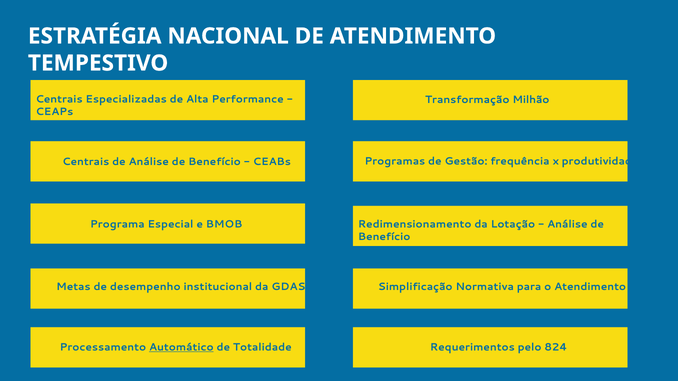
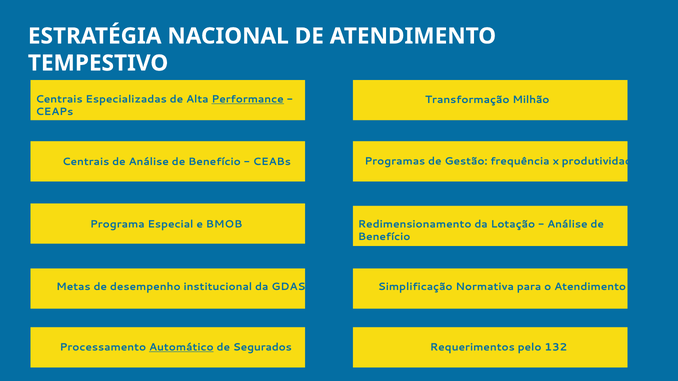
Performance underline: none -> present (248, 99)
Totalidade: Totalidade -> Segurados (262, 347)
824: 824 -> 132 (556, 347)
